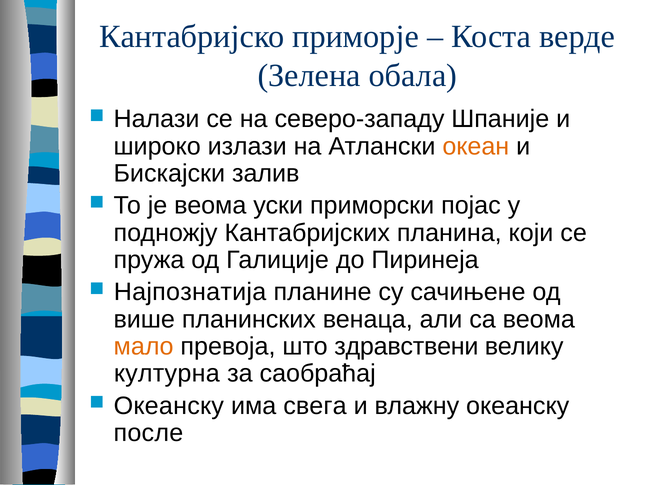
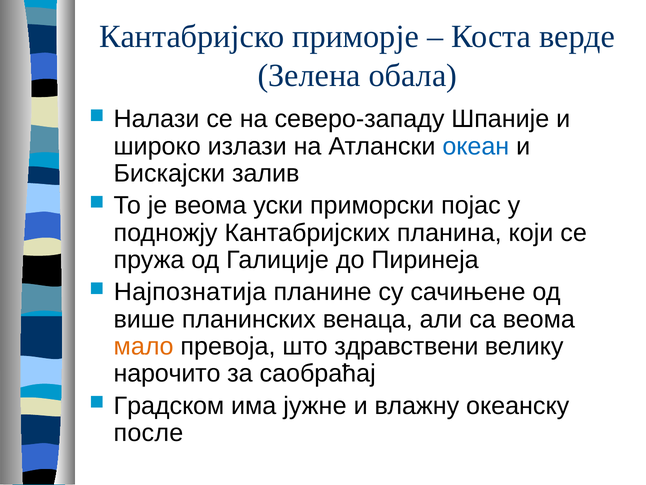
океан colour: orange -> blue (476, 146)
културна: културна -> нарочито (167, 373)
Океанску: Океанску -> Градском (169, 405)
свега: свега -> јужне (315, 405)
